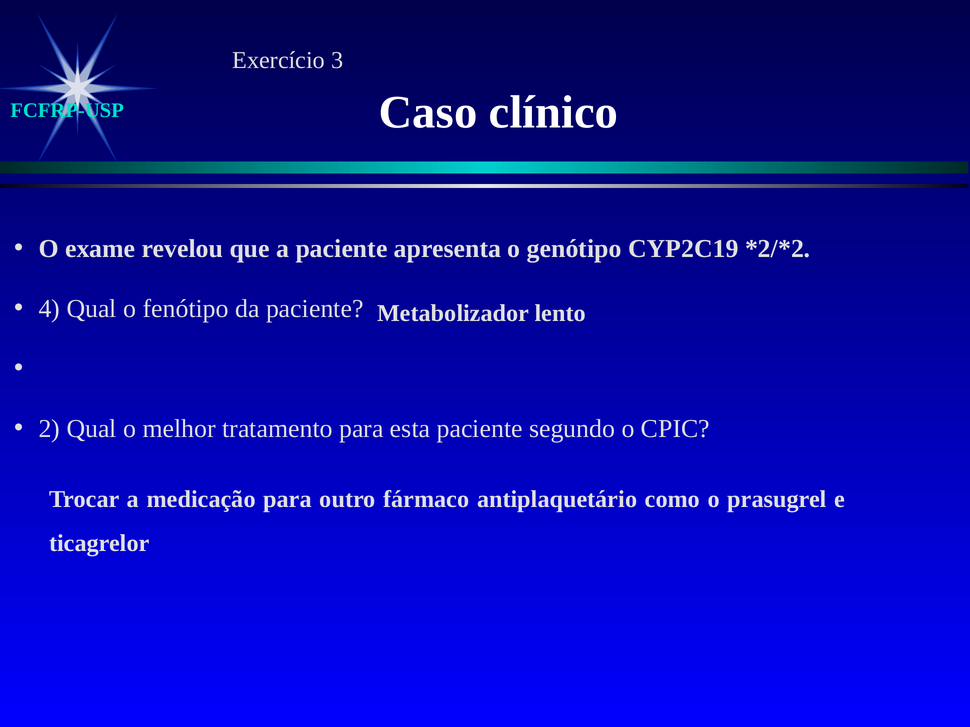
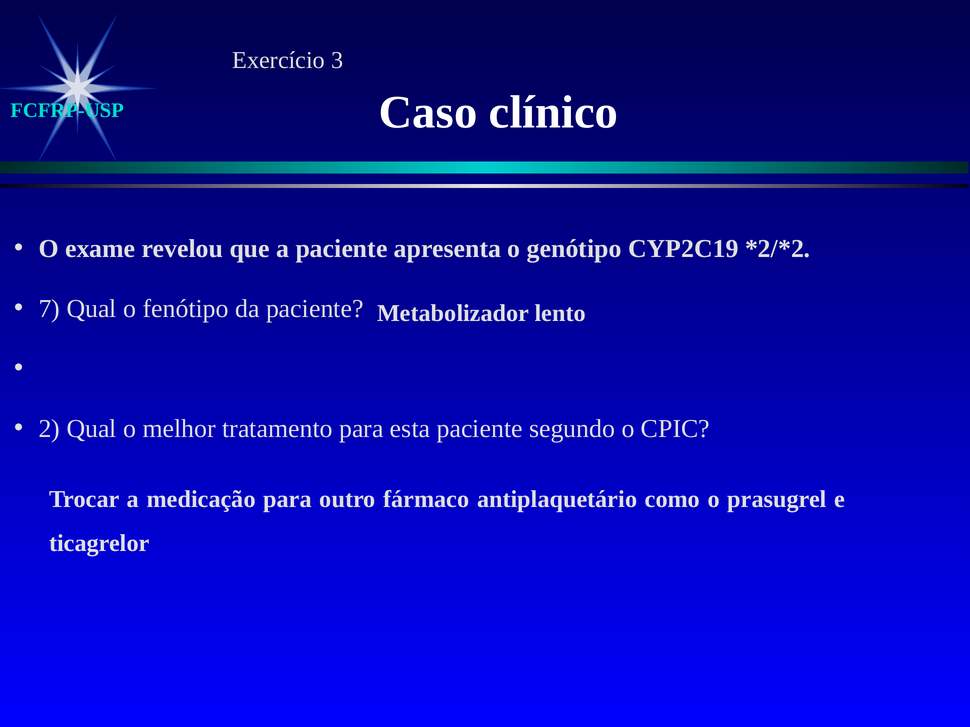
4: 4 -> 7 (49, 309)
